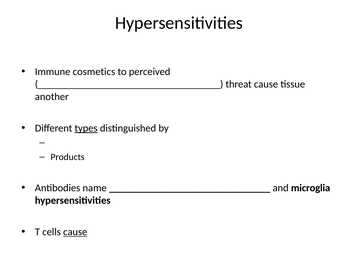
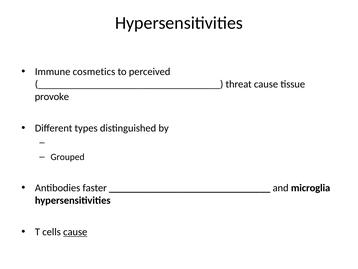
another: another -> provoke (52, 96)
types underline: present -> none (86, 128)
Products: Products -> Grouped (68, 157)
name: name -> faster (95, 188)
